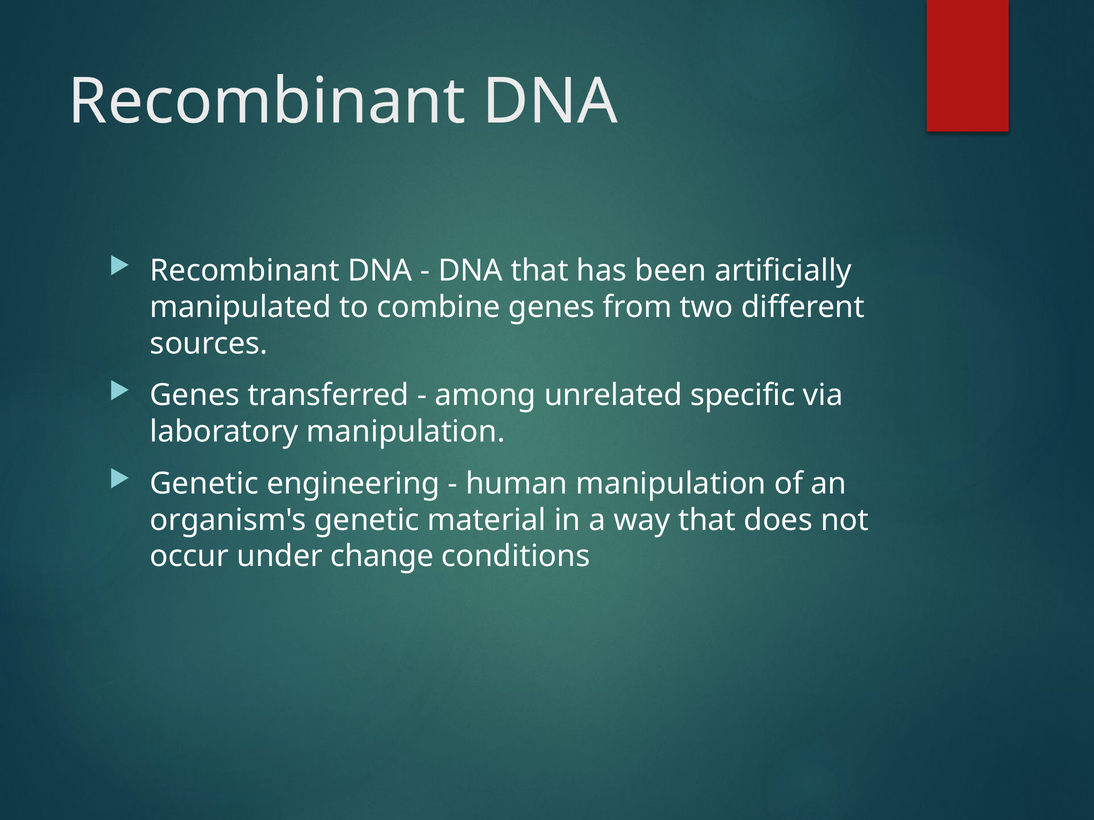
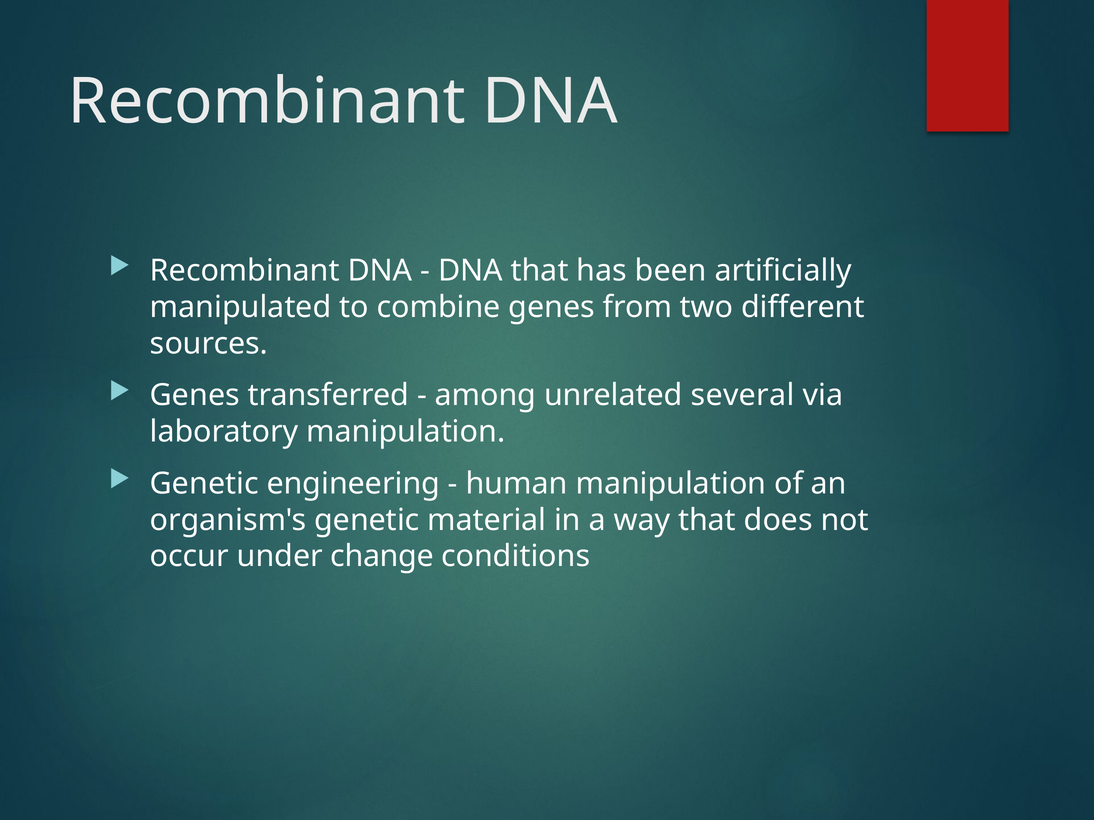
specific: specific -> several (743, 396)
